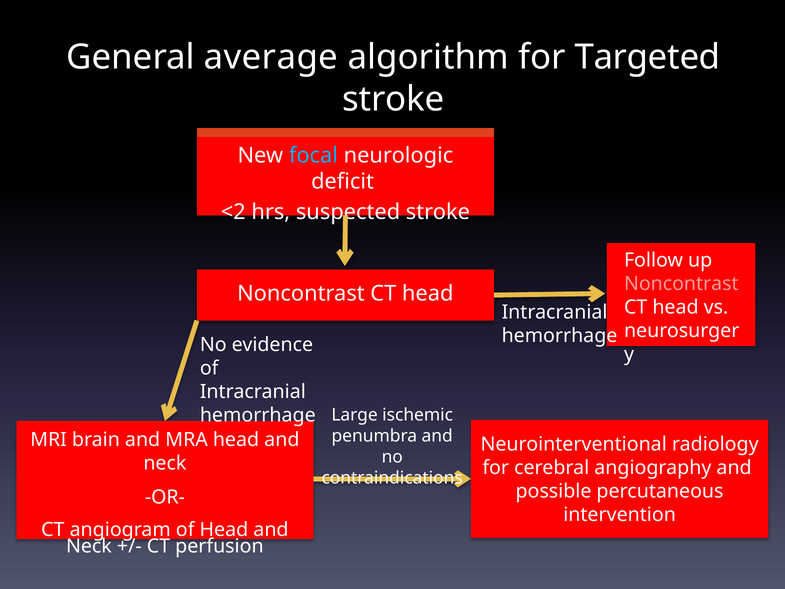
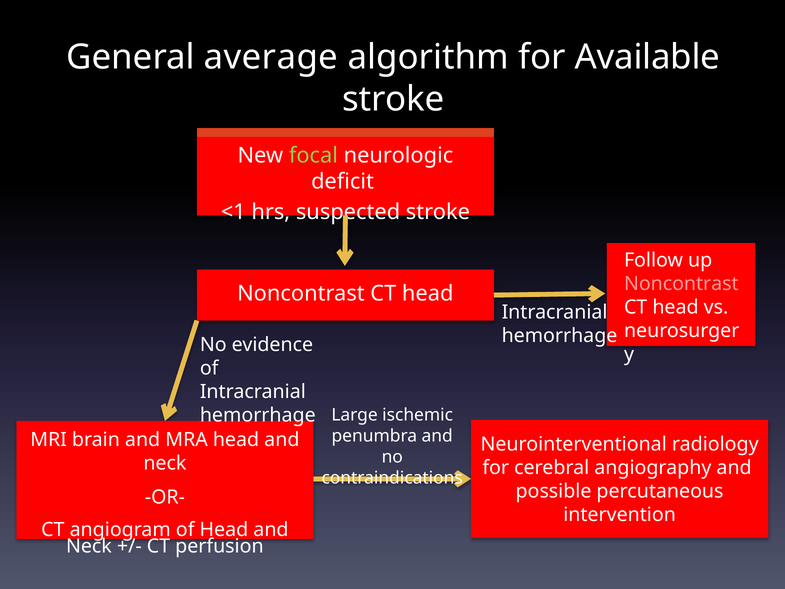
Targeted: Targeted -> Available (647, 57)
focal colour: light blue -> light green (313, 155)
<2: <2 -> <1 (233, 212)
